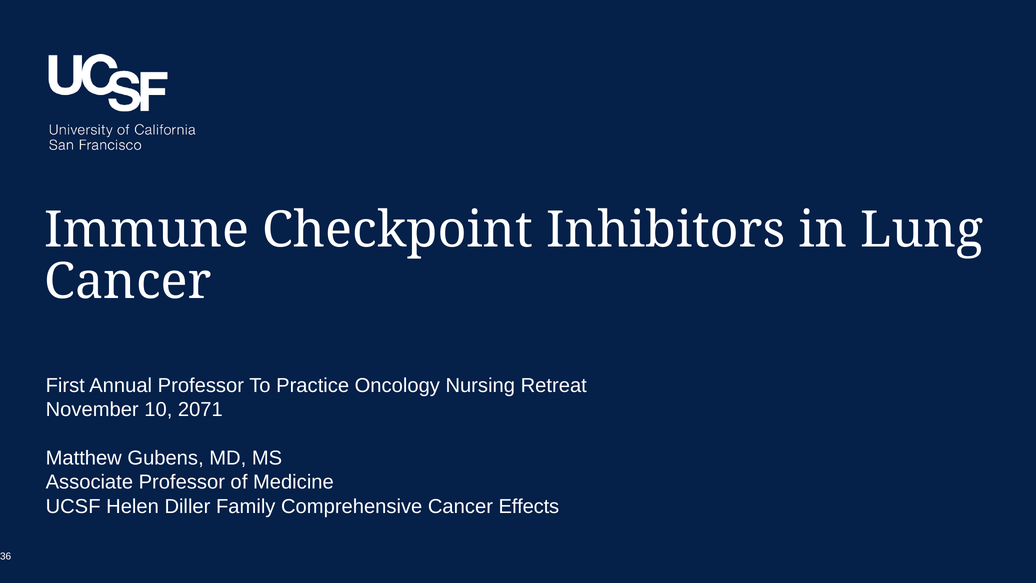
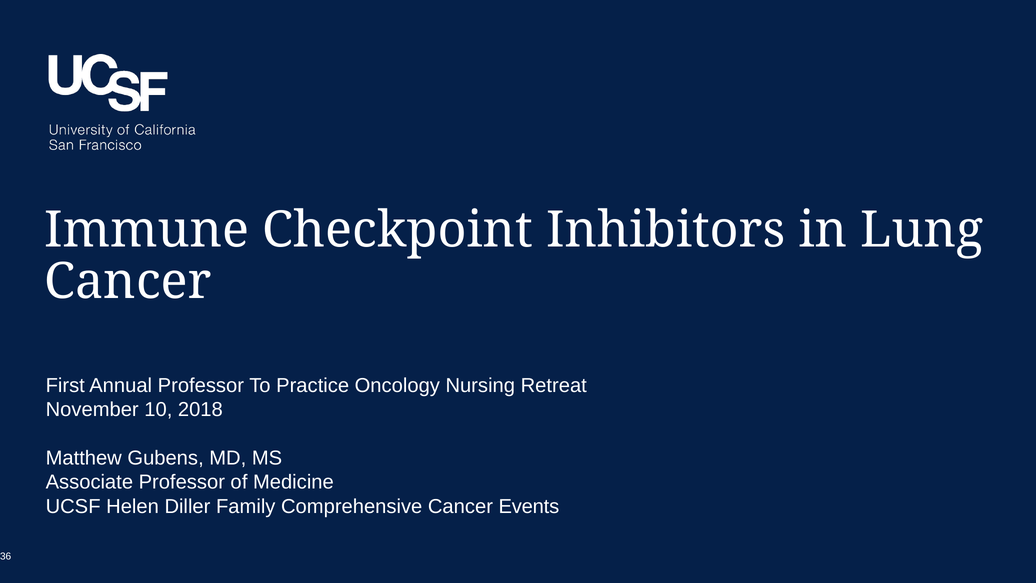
2071: 2071 -> 2018 (200, 409)
Effects: Effects -> Events (529, 506)
